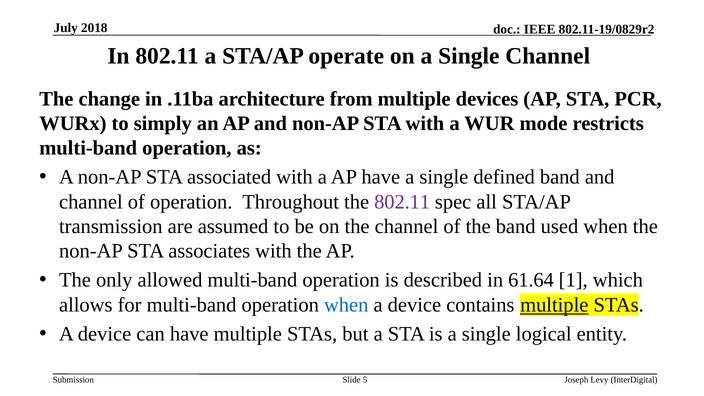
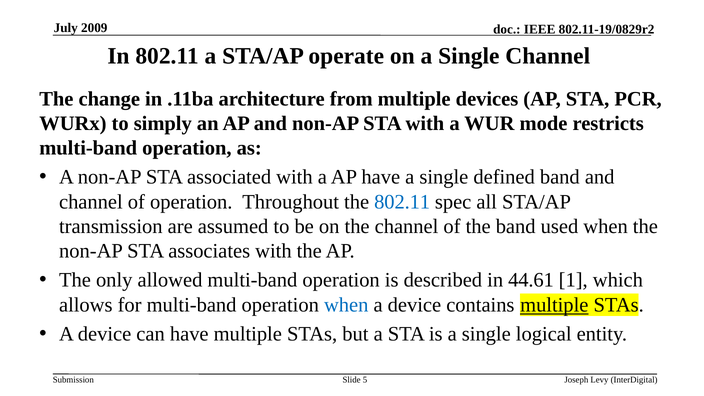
2018: 2018 -> 2009 (94, 28)
802.11 colour: purple -> blue (402, 202)
61.64: 61.64 -> 44.61 (531, 280)
